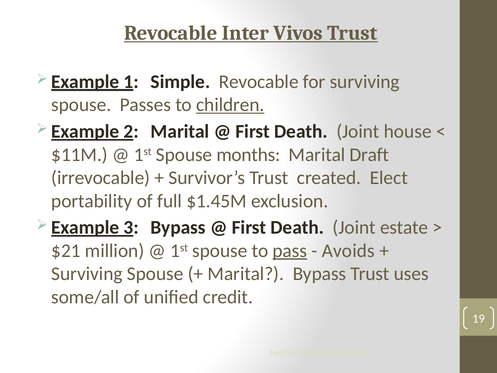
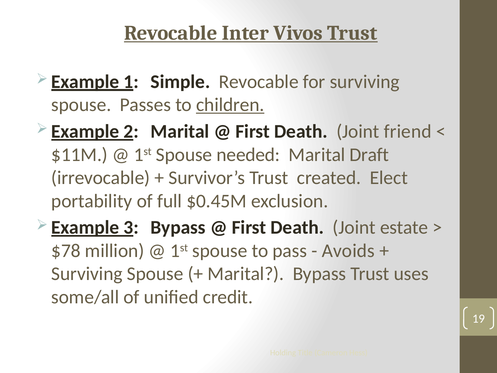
house: house -> friend (408, 131)
months: months -> needed (248, 155)
$1.45M: $1.45M -> $0.45M (217, 201)
$21: $21 -> $78 (66, 251)
pass underline: present -> none (290, 251)
